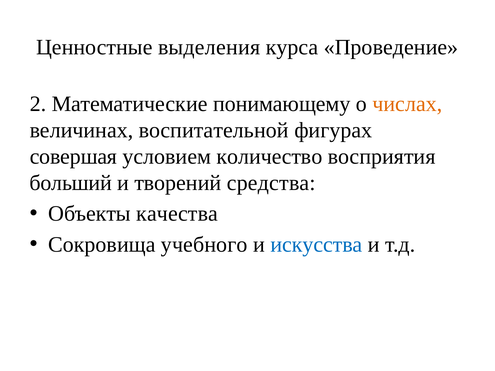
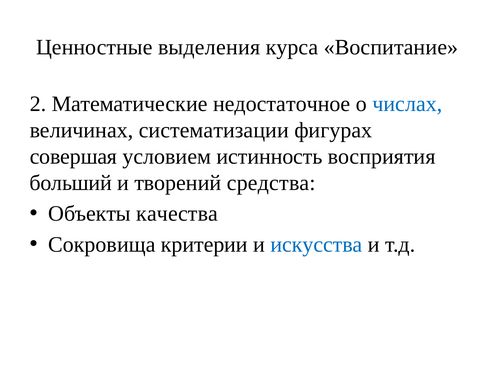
Проведение: Проведение -> Воспитание (391, 47)
понимающему: понимающему -> недостаточное (282, 104)
числах colour: orange -> blue (407, 104)
воспитательной: воспитательной -> систематизации (214, 130)
количество: количество -> истинность (270, 157)
учебного: учебного -> критерии (204, 245)
